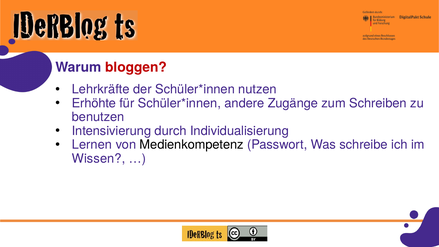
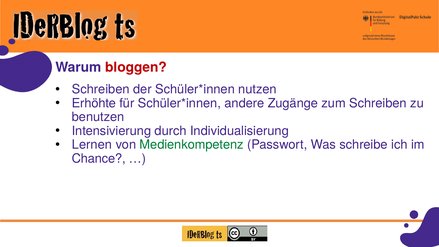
Lehrkräfte: Lehrkräfte -> Schreiben (101, 89)
Medienkompetenz colour: black -> green (192, 145)
Wissen: Wissen -> Chance (99, 158)
